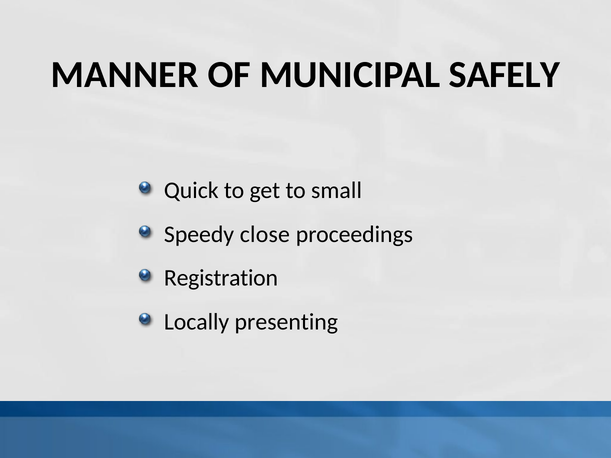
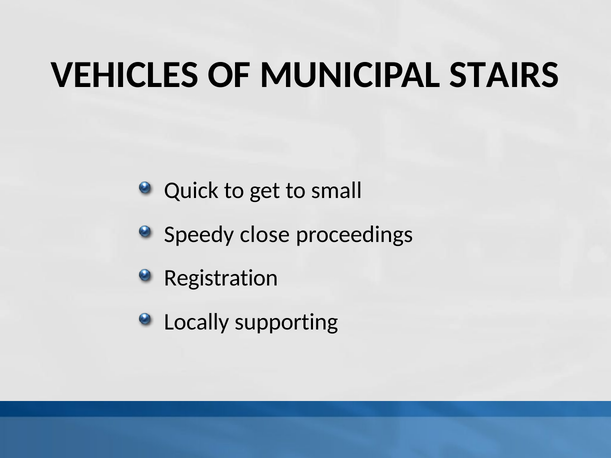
MANNER: MANNER -> VEHICLES (125, 75)
SAFELY: SAFELY -> STAIRS (504, 75)
presenting: presenting -> supporting (286, 322)
